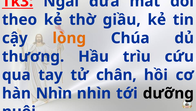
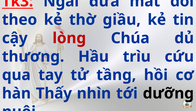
lòng colour: orange -> red (69, 38)
chân: chân -> tầng (116, 74)
hàn Nhìn: Nhìn -> Thấy (54, 93)
